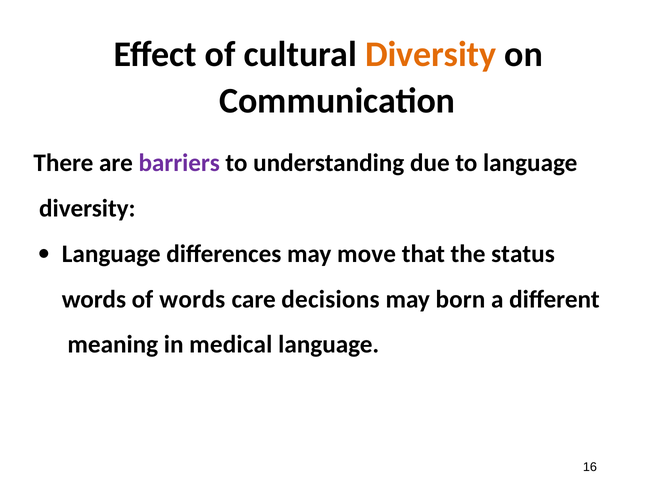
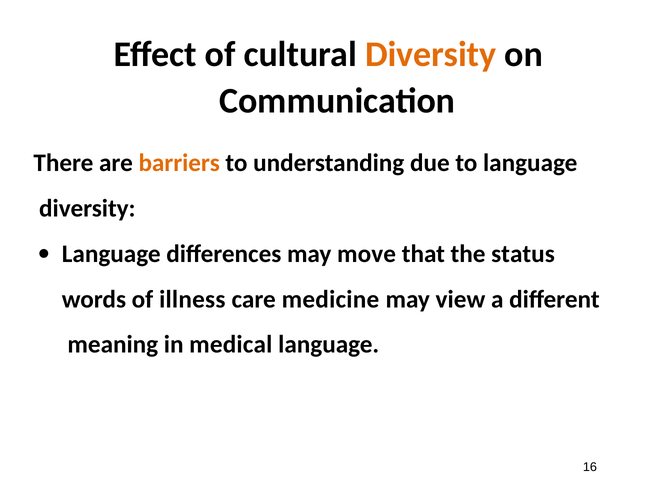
barriers colour: purple -> orange (179, 163)
of words: words -> illness (192, 299)
decisions: decisions -> medicine (330, 299)
born: born -> view (460, 299)
